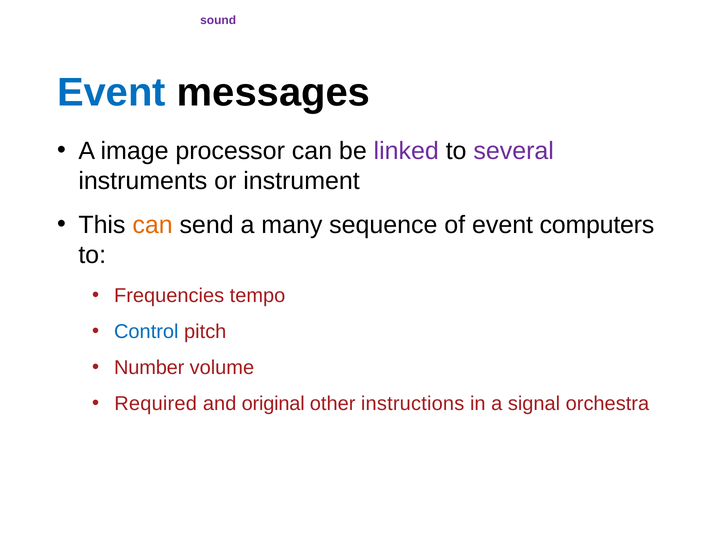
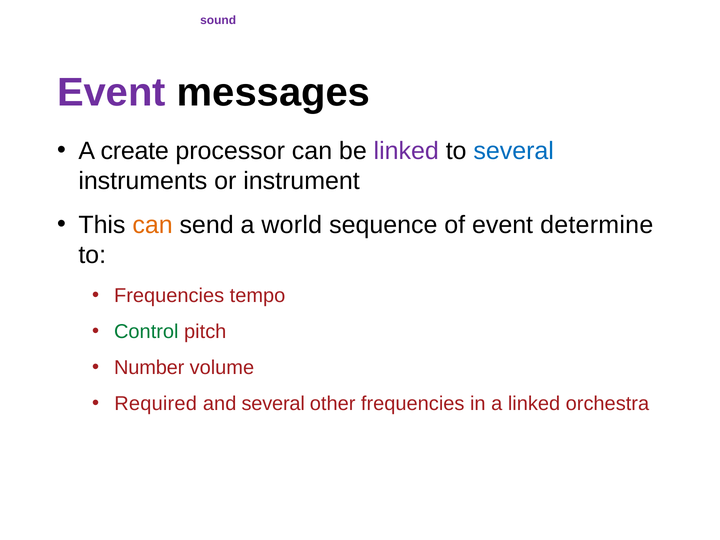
Event colour: blue -> purple (111, 93)
image: image -> create (135, 151)
several colour: purple -> blue (514, 151)
many: many -> world (292, 225)
computers: computers -> determine (597, 225)
Control colour: blue -> green (146, 332)
and original: original -> several (273, 404)
other instructions: instructions -> frequencies (413, 404)
a signal: signal -> linked (534, 404)
